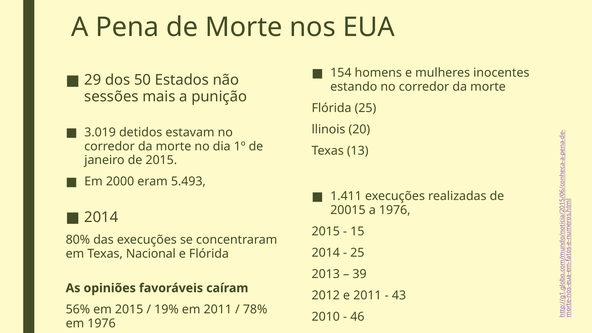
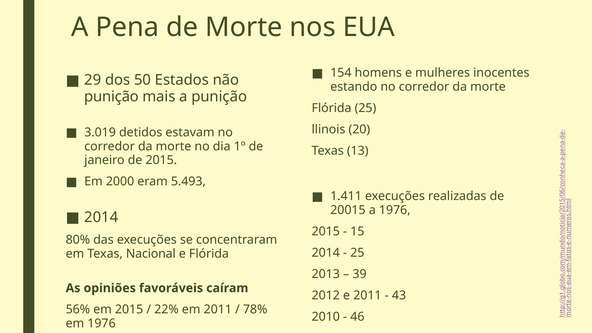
sessões: sessões -> punição (112, 97)
19%: 19% -> 22% (167, 309)
